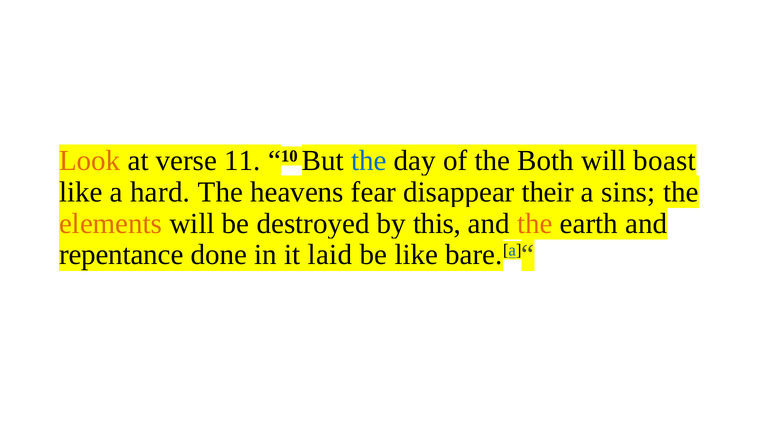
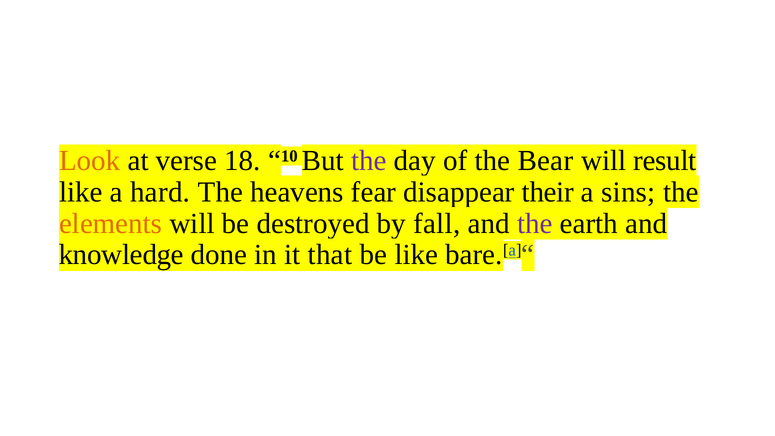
11: 11 -> 18 (243, 161)
the colour: blue -> purple (369, 161)
Both: Both -> Bear (545, 161)
boast: boast -> result (665, 161)
this: this -> fall (437, 223)
the colour: orange -> purple (535, 223)
repentance: repentance -> knowledge (121, 255)
laid: laid -> that (330, 255)
